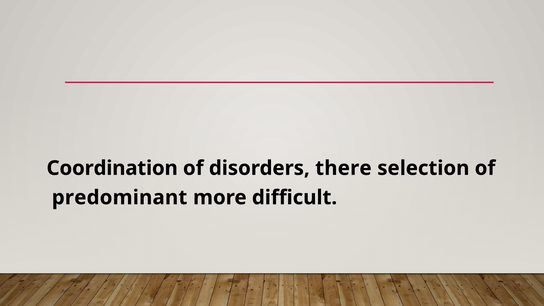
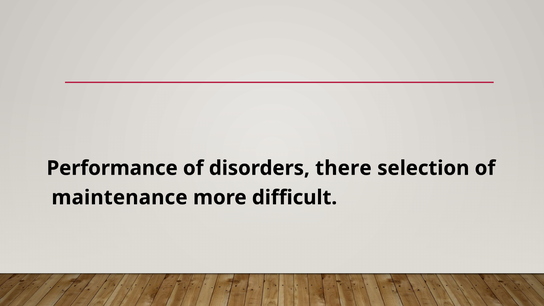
Coordination: Coordination -> Performance (112, 168)
predominant: predominant -> maintenance (120, 198)
